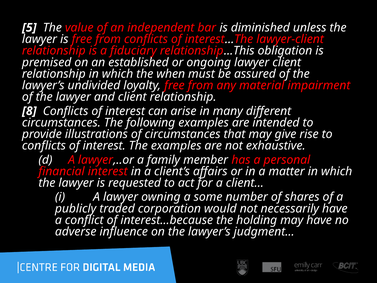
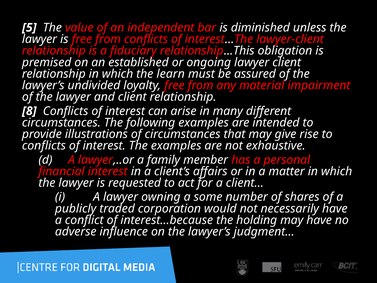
when: when -> learn (171, 74)
